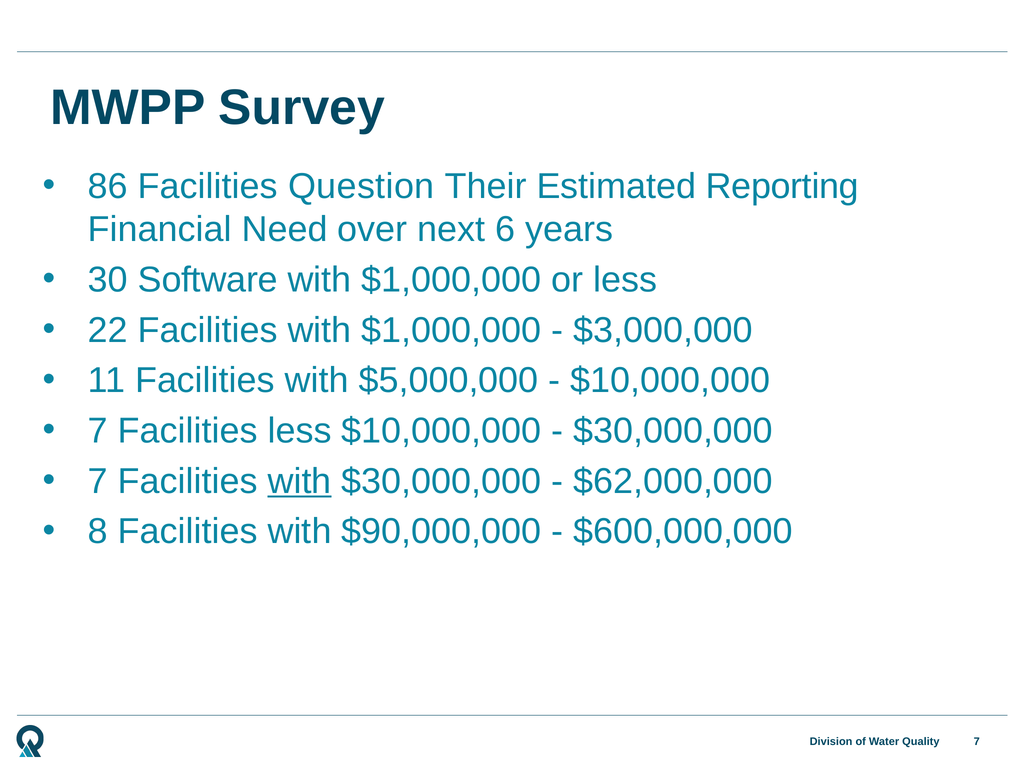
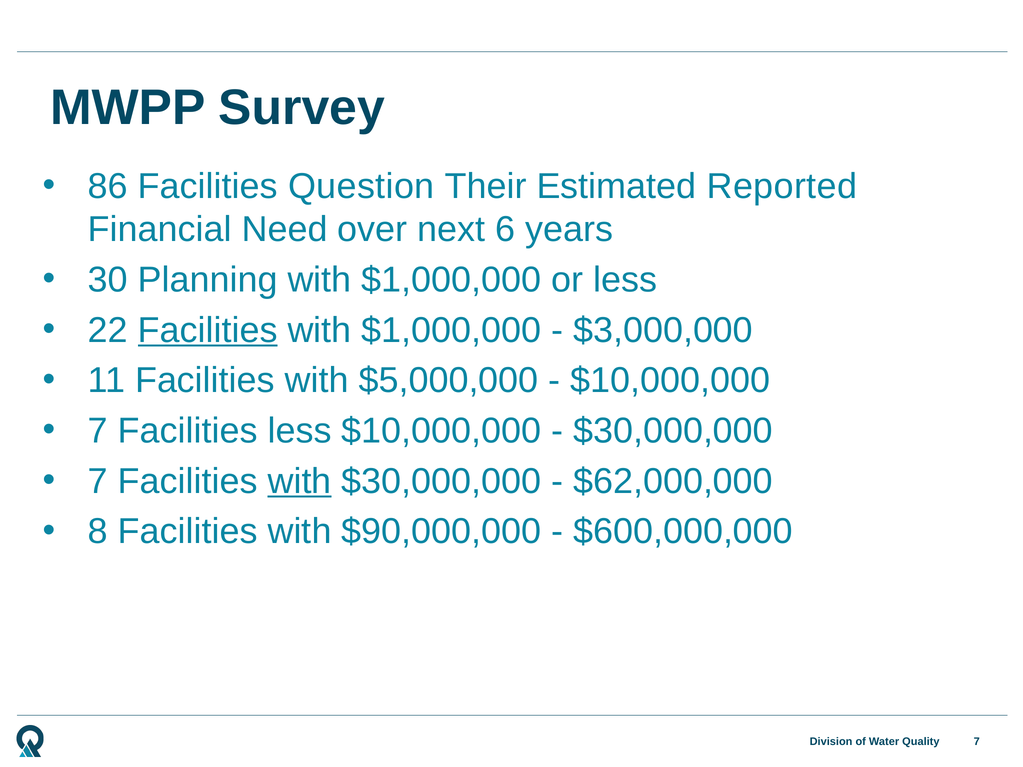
Reporting: Reporting -> Reported (782, 186)
Software: Software -> Planning (208, 280)
Facilities underline: none -> present (208, 330)
